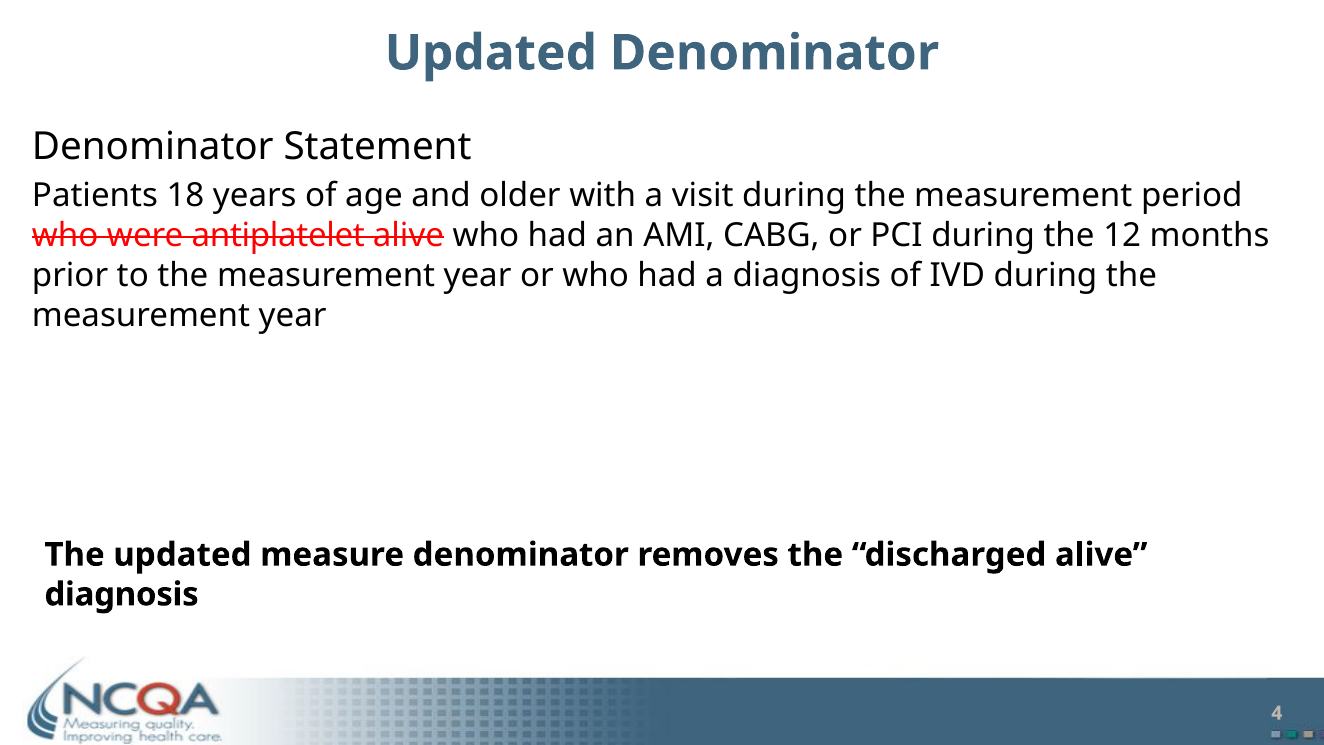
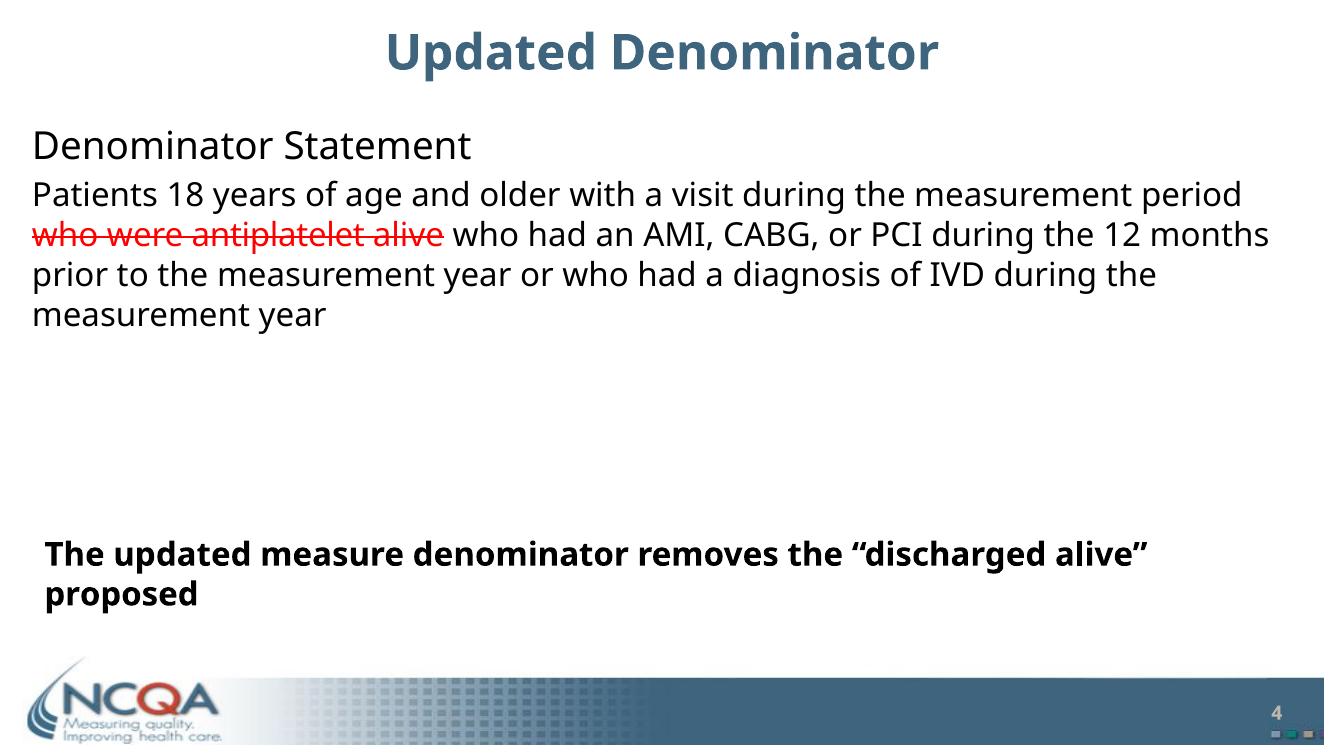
diagnosis: diagnosis -> proposed (121, 594)
